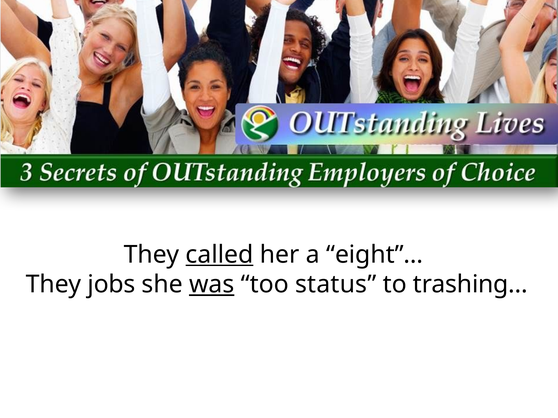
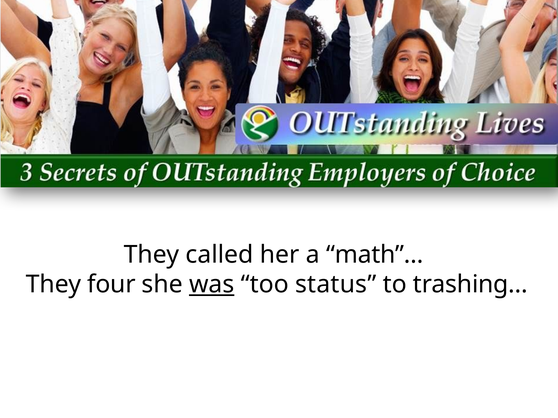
called underline: present -> none (219, 255)
eight”…: eight”… -> math”… (375, 255)
jobs: jobs -> four (111, 285)
